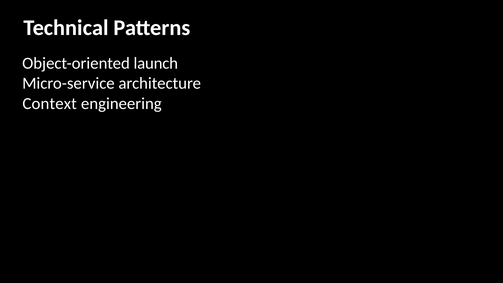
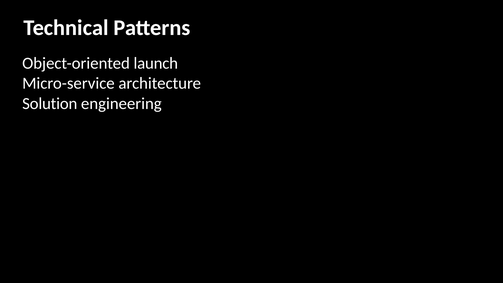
Context: Context -> Solution (50, 104)
